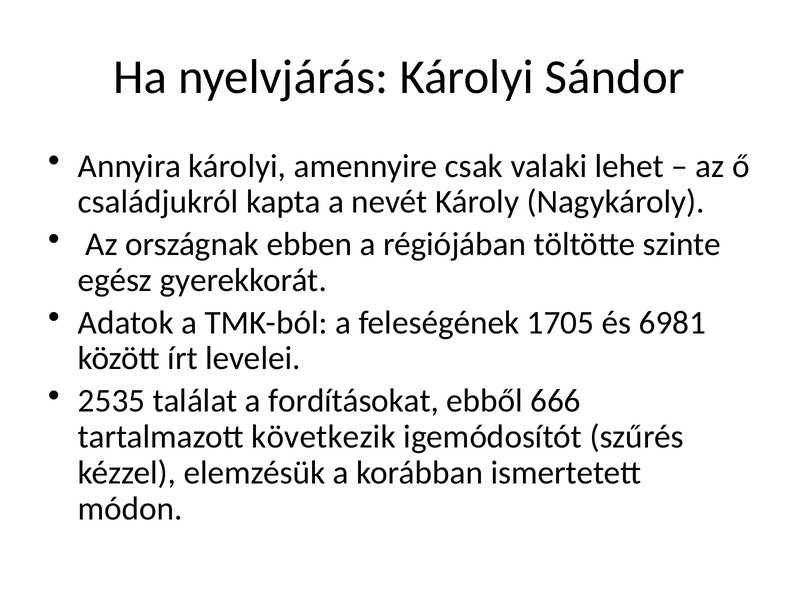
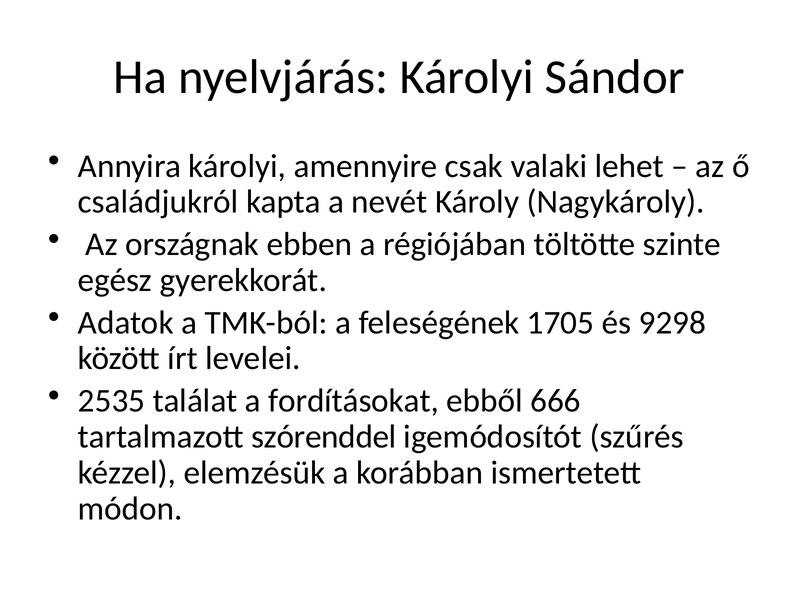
6981: 6981 -> 9298 (672, 323)
következik: következik -> szórenddel (324, 437)
